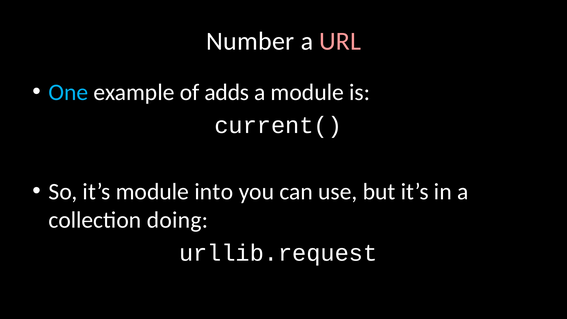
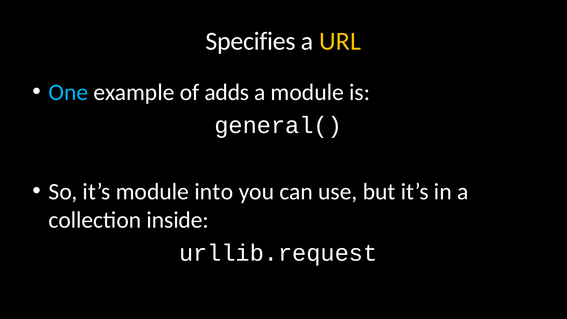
Number: Number -> Specifies (251, 41)
URL colour: pink -> yellow (340, 41)
current(: current( -> general( (278, 125)
doing: doing -> inside (178, 220)
